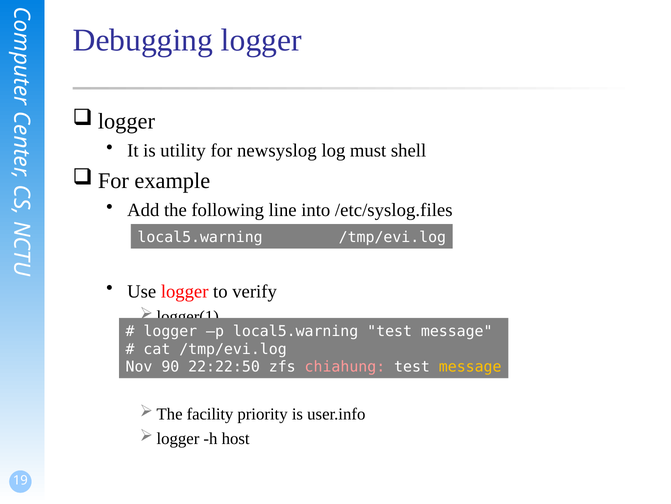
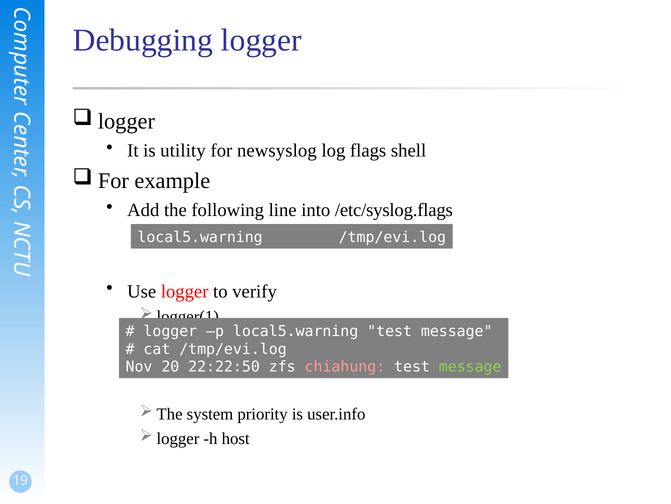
must: must -> flags (368, 150)
/etc/syslog.files: /etc/syslog.files -> /etc/syslog.flags (394, 210)
90: 90 -> 20 (170, 366)
message colour: yellow -> light green (470, 366)
facility: facility -> system (210, 414)
